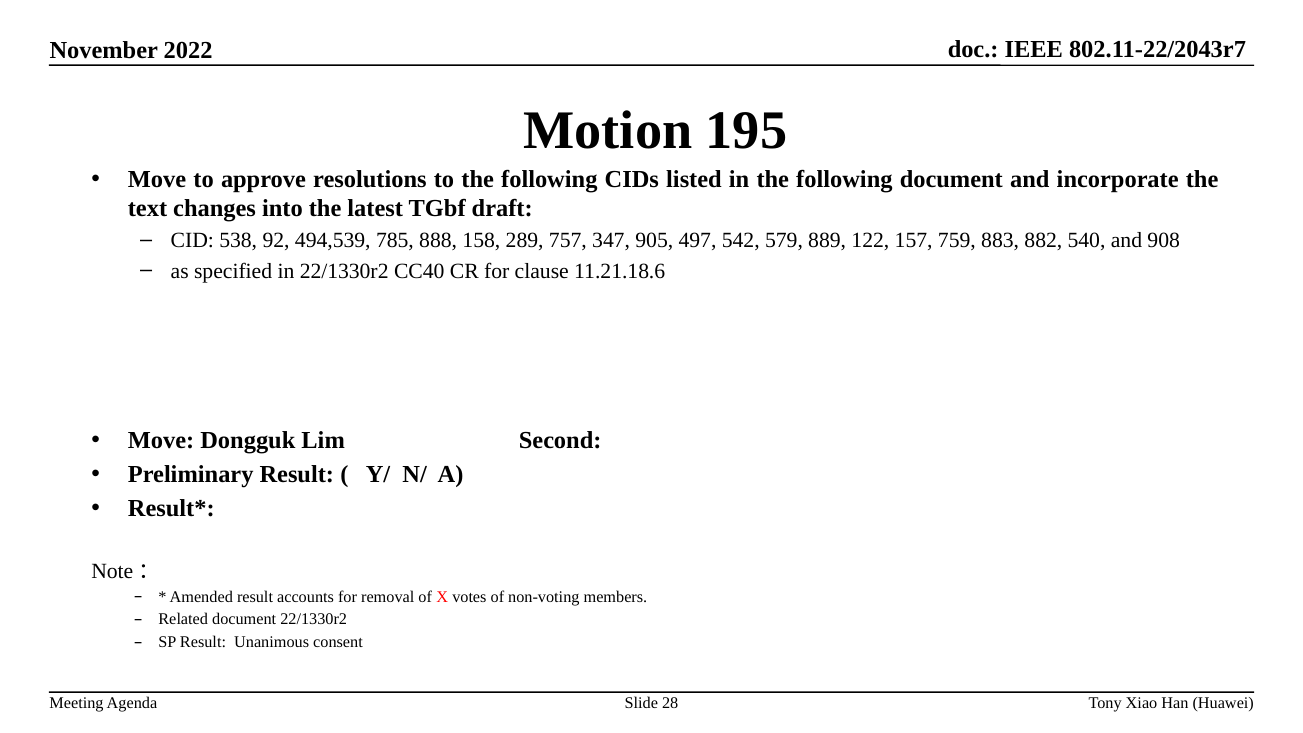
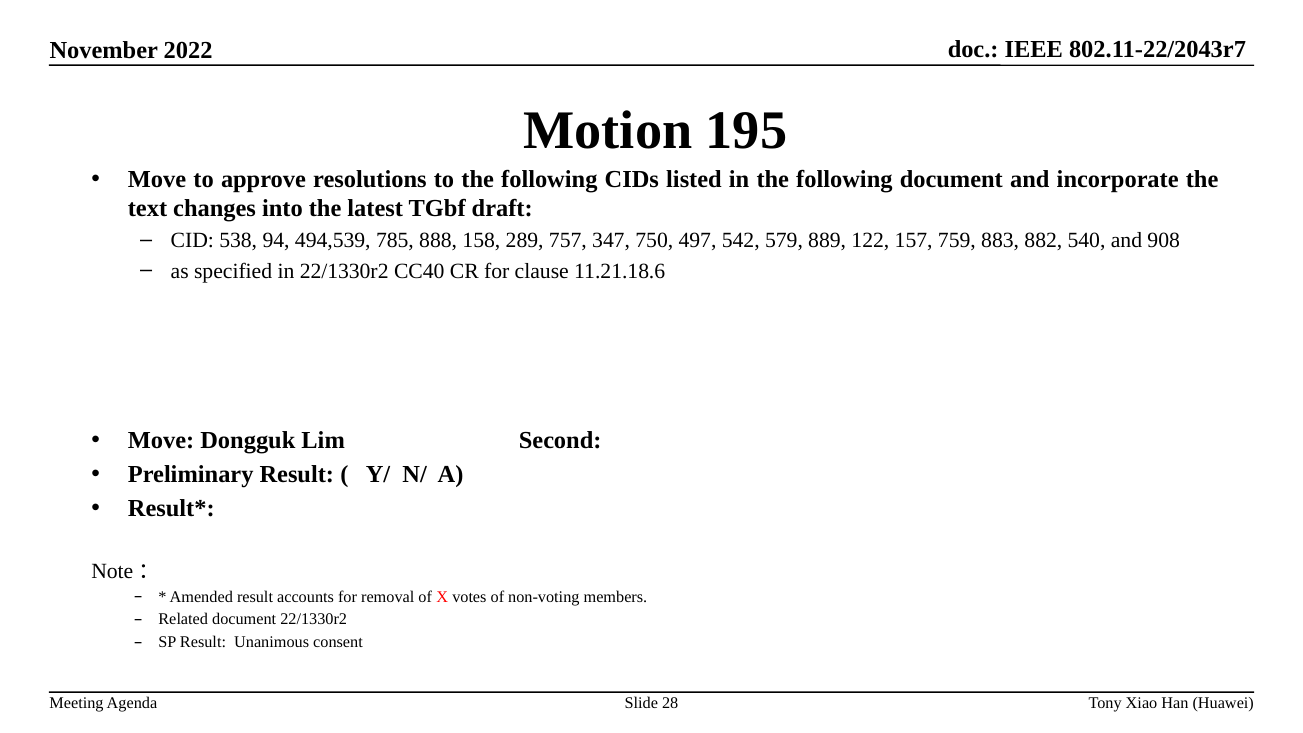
92: 92 -> 94 (276, 240)
905: 905 -> 750 (654, 240)
